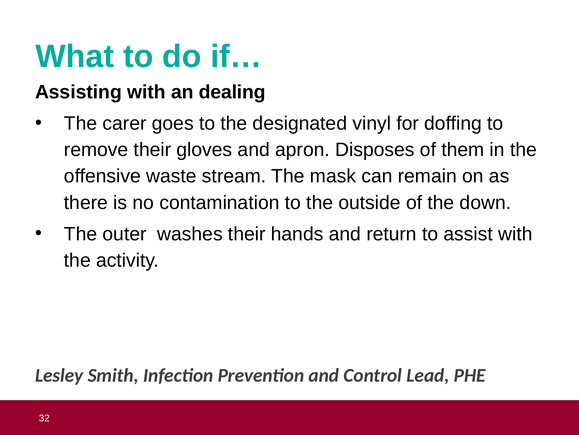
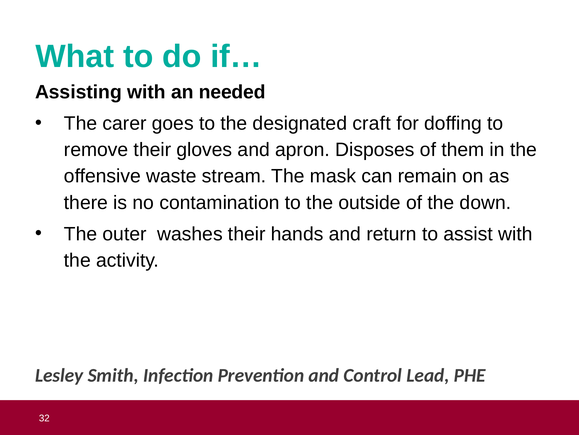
dealing: dealing -> needed (232, 92)
vinyl: vinyl -> craft (372, 123)
